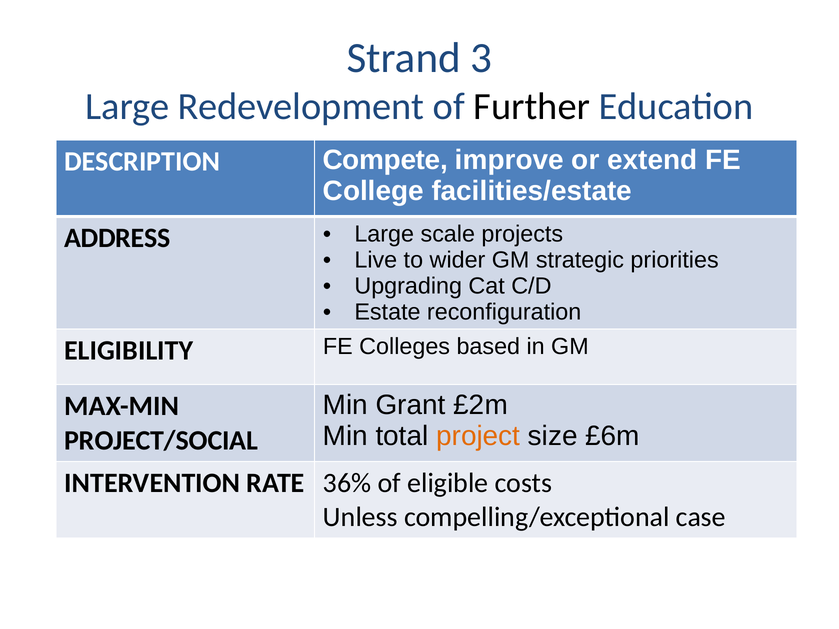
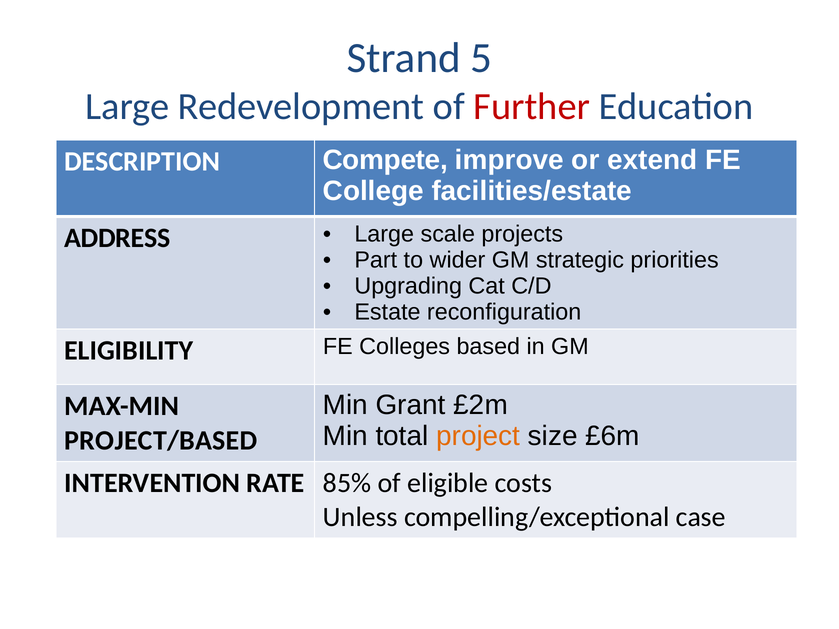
3: 3 -> 5 (481, 58)
Further colour: black -> red (532, 107)
Live: Live -> Part (376, 260)
PROJECT/SOCIAL: PROJECT/SOCIAL -> PROJECT/BASED (161, 440)
36%: 36% -> 85% (347, 483)
